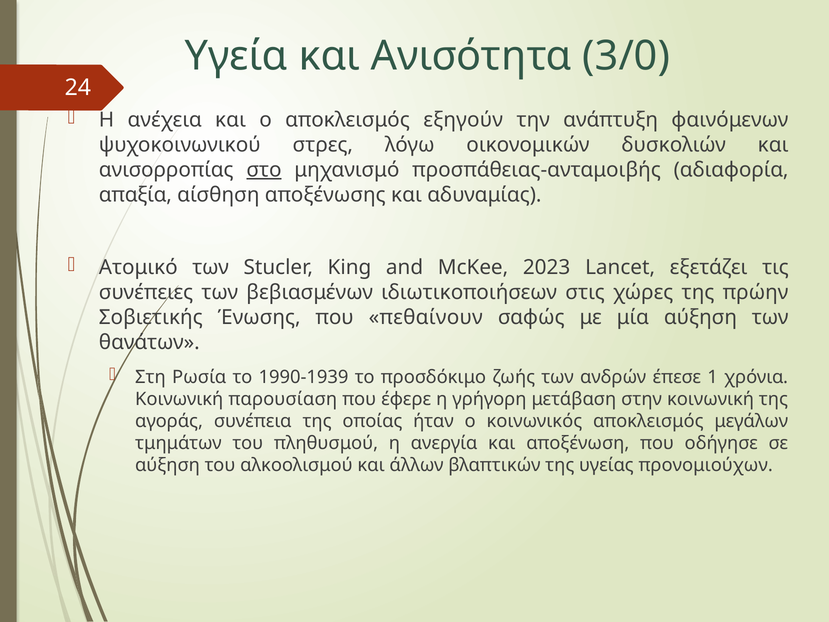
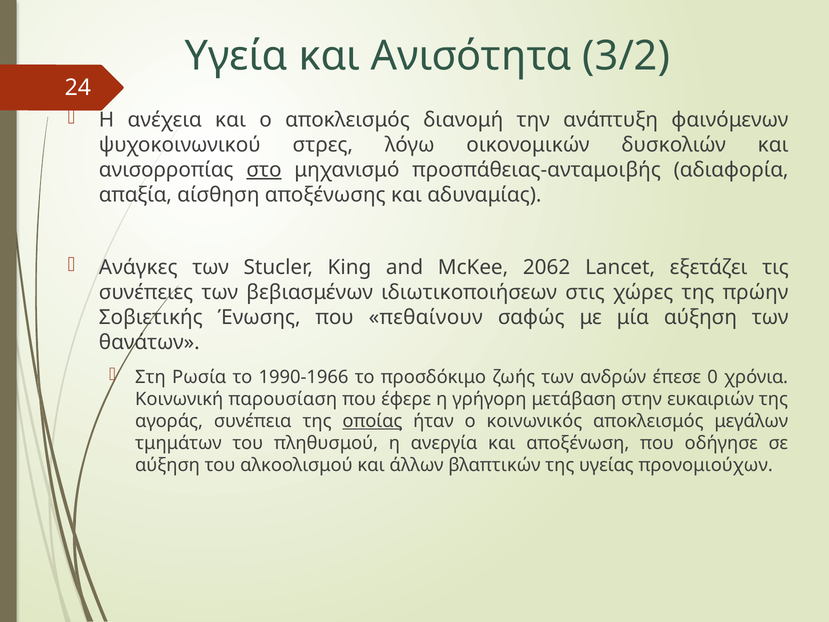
3/0: 3/0 -> 3/2 (626, 56)
εξηγούν: εξηγούν -> διανομή (463, 120)
Ατομικό: Ατομικό -> Ανάγκες (138, 267)
2023: 2023 -> 2062 (547, 267)
1990-1939: 1990-1939 -> 1990-1966 (304, 377)
1: 1 -> 0 (713, 377)
στην κοινωνική: κοινωνική -> ευκαιριών (711, 399)
οποίας underline: none -> present (372, 421)
